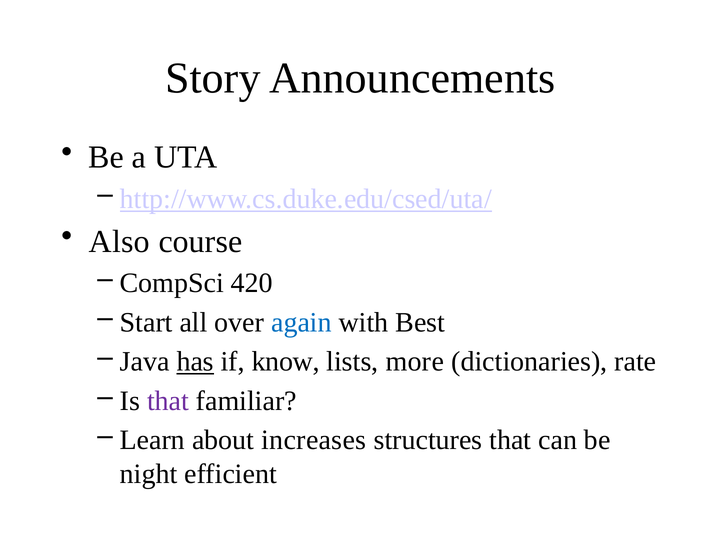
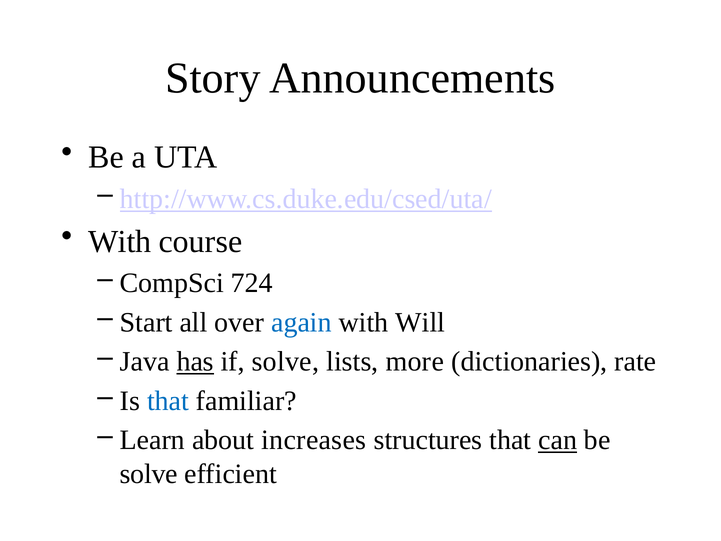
Also: Also -> With (120, 241)
420: 420 -> 724 (252, 283)
Best: Best -> Will (420, 322)
if know: know -> solve (285, 361)
that colour: purple -> blue (168, 401)
can underline: none -> present (558, 440)
night: night -> solve (149, 474)
